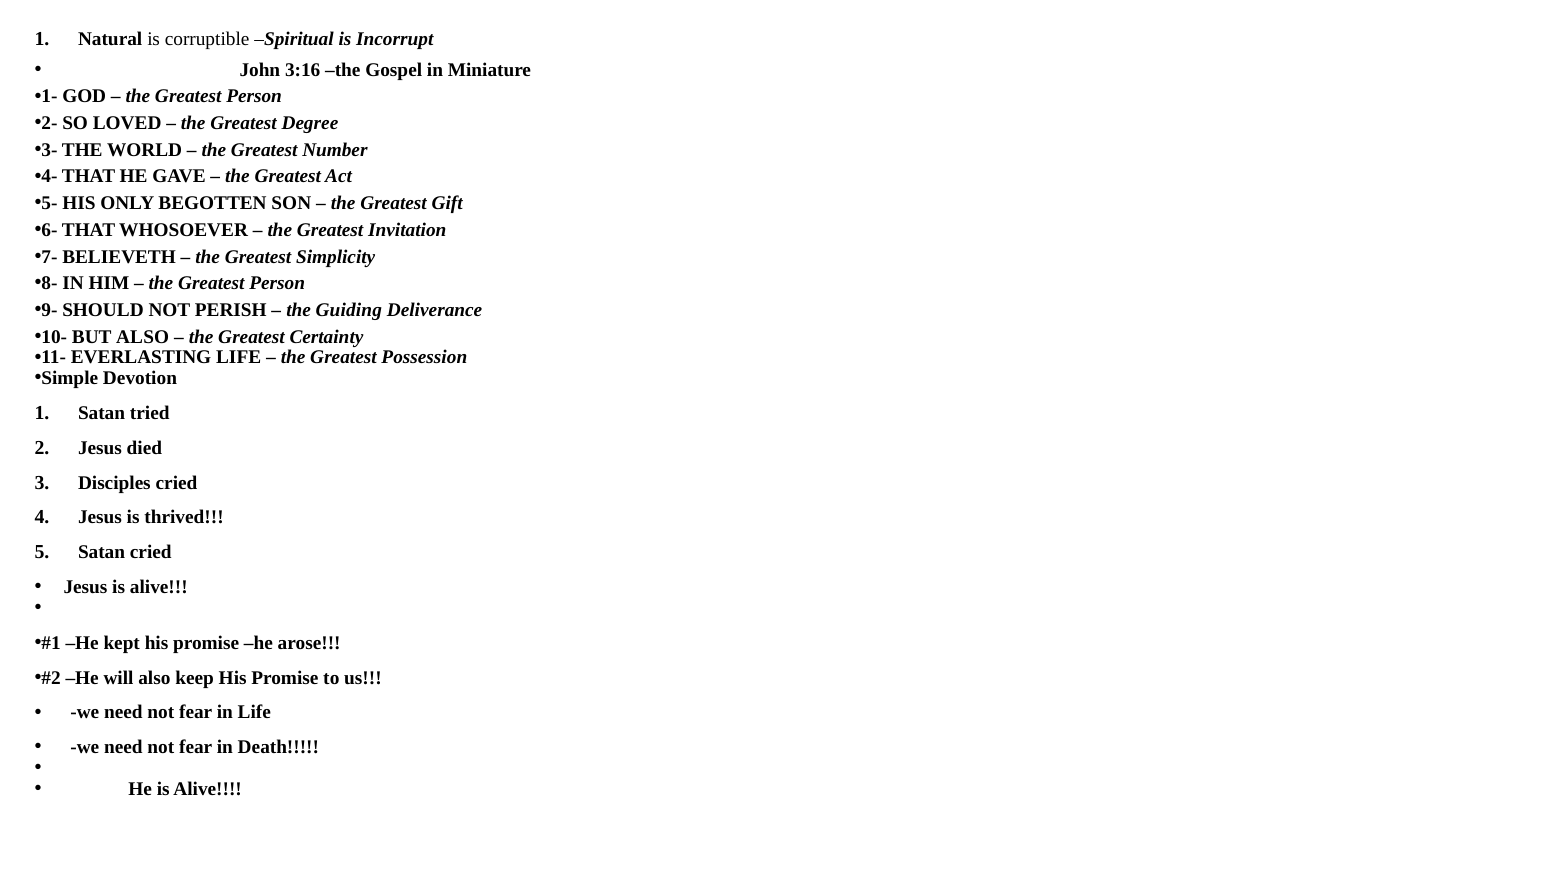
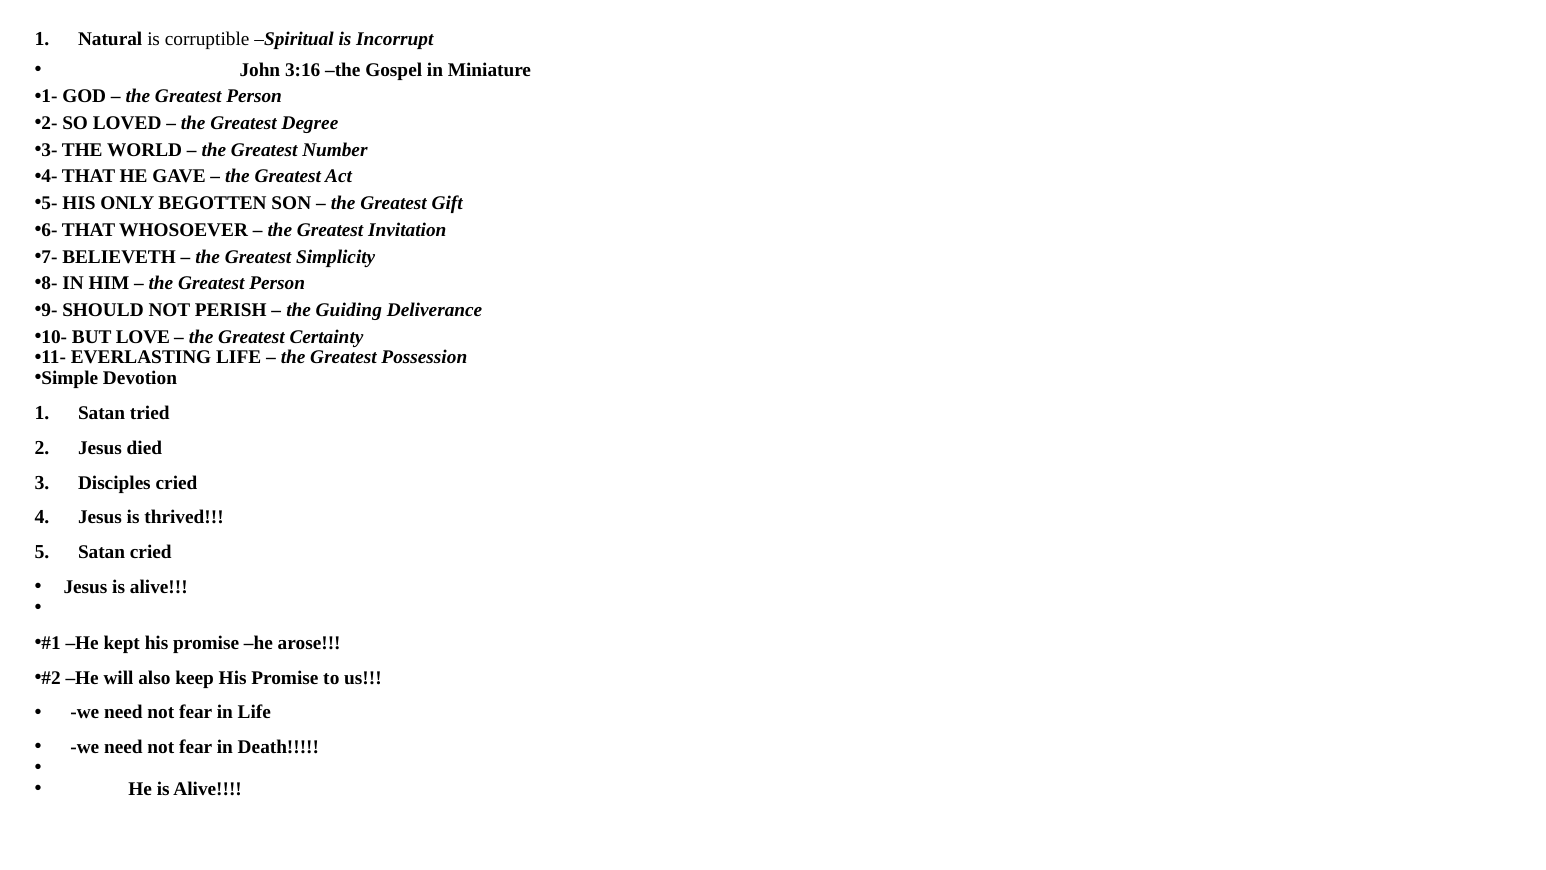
BUT ALSO: ALSO -> LOVE (143, 336)
